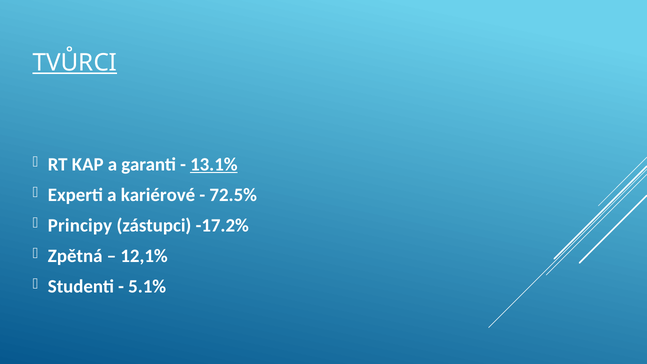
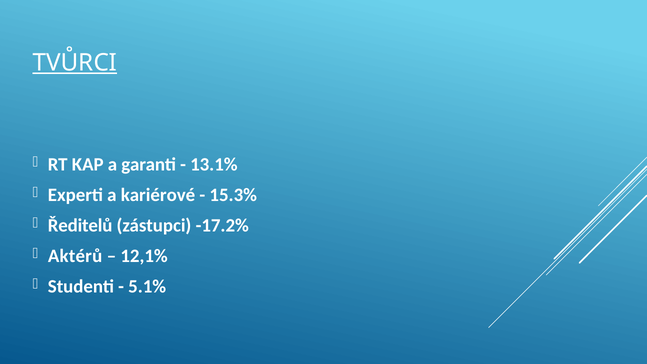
13.1% underline: present -> none (214, 164)
72.5%: 72.5% -> 15.3% (233, 195)
Principy: Principy -> Ředitelů (80, 225)
Zpětná: Zpětná -> Aktérů (75, 256)
